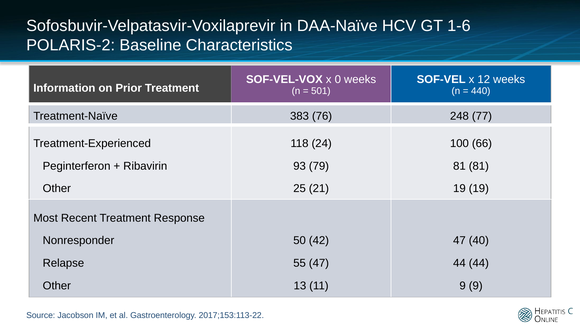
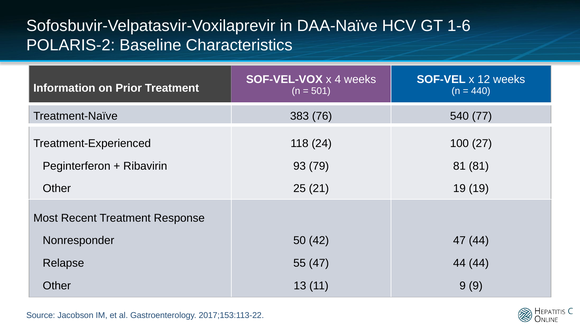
0: 0 -> 4 (338, 79)
248: 248 -> 540 (459, 116)
66: 66 -> 27 (482, 144)
47 40: 40 -> 44 (479, 241)
